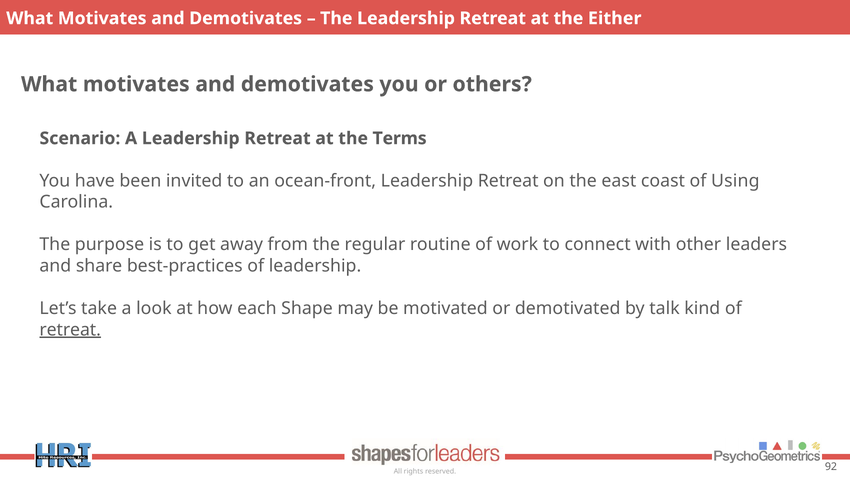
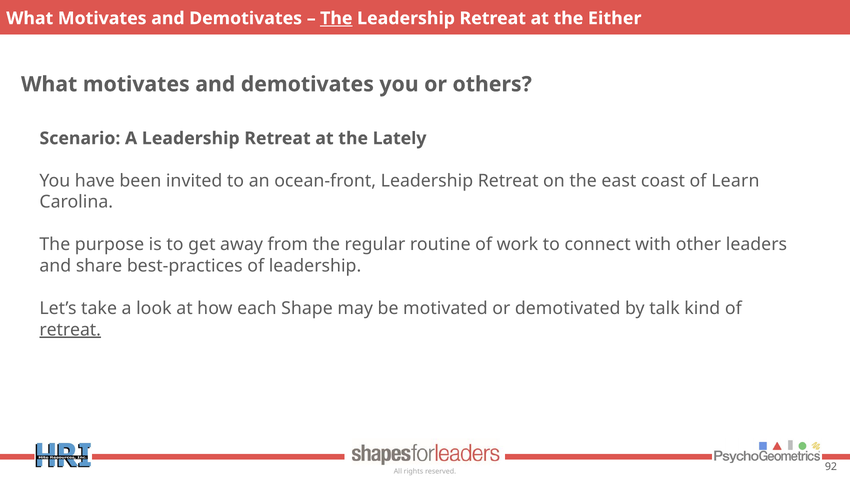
The underline: none -> present (336, 18)
Terms: Terms -> Lately (400, 138)
Using: Using -> Learn (735, 181)
